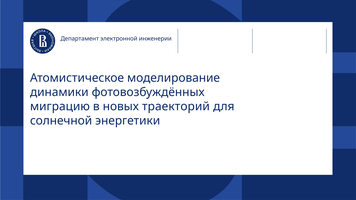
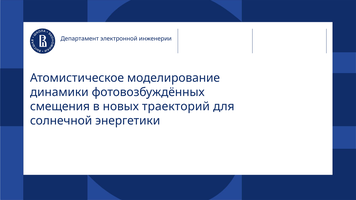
миграцию: миграцию -> смещения (60, 107)
